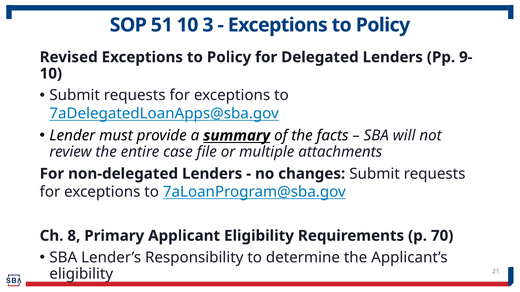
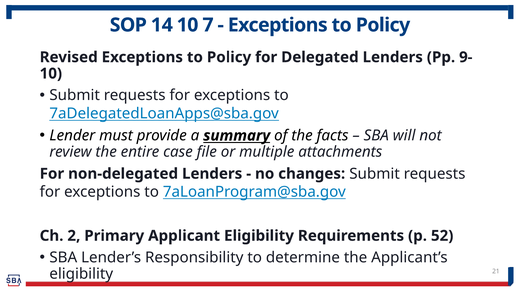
51: 51 -> 14 (162, 25)
3: 3 -> 7 (208, 25)
8: 8 -> 2 (74, 236)
70: 70 -> 52 (442, 236)
